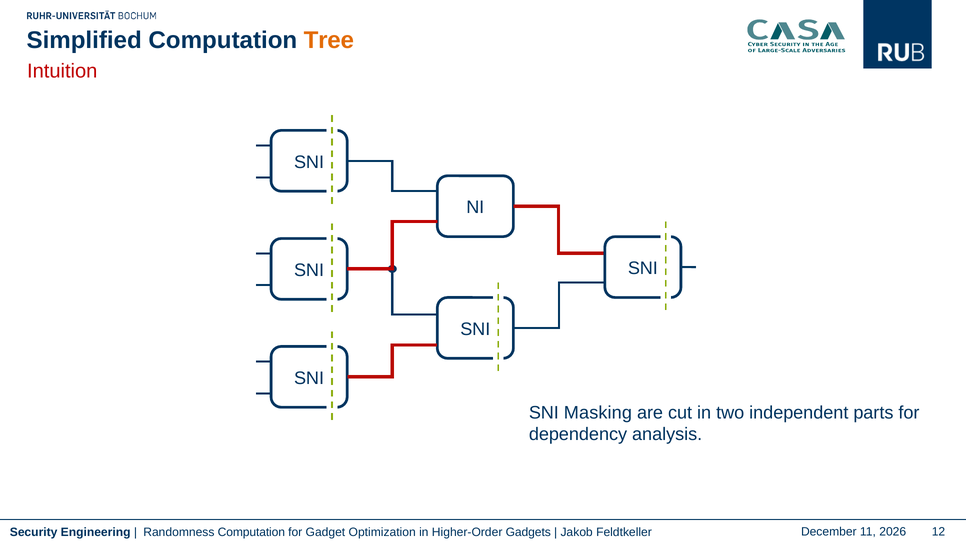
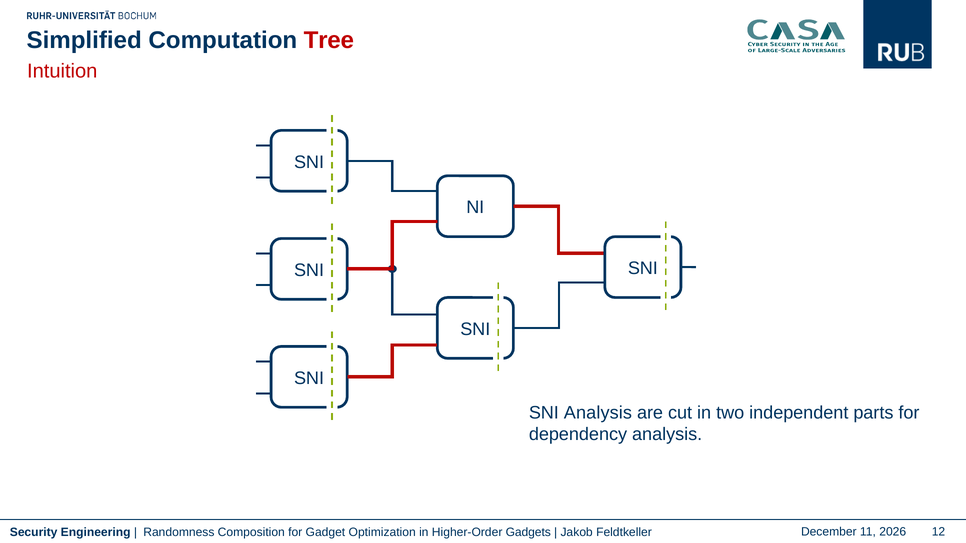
Tree colour: orange -> red (329, 40)
SNI Masking: Masking -> Analysis (598, 413)
Randomness Computation: Computation -> Composition (251, 533)
